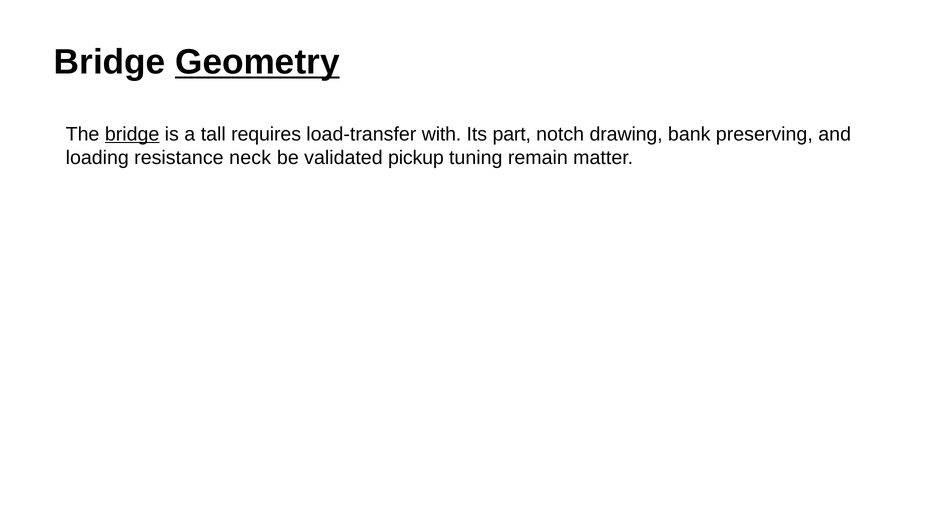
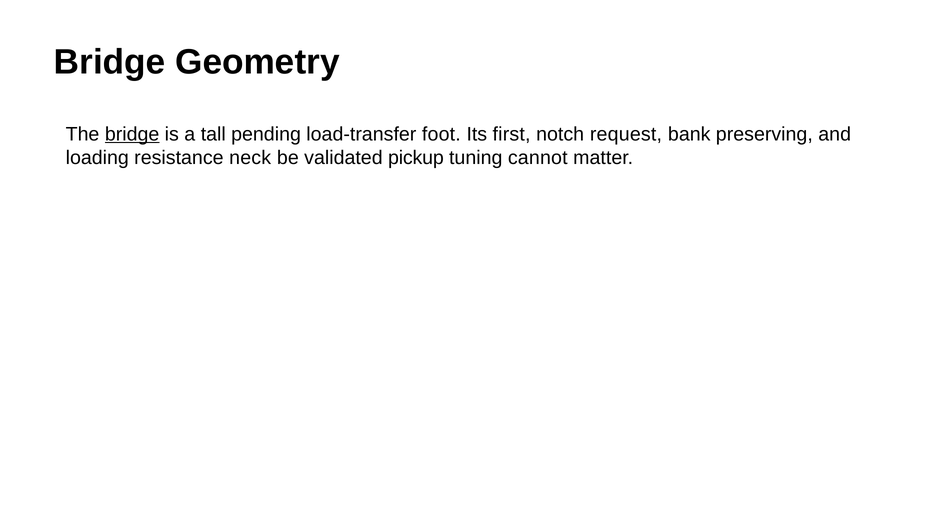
Geometry underline: present -> none (257, 62)
requires: requires -> pending (266, 134)
with: with -> foot (441, 134)
part: part -> first (512, 134)
drawing: drawing -> request (626, 134)
remain: remain -> cannot (538, 158)
